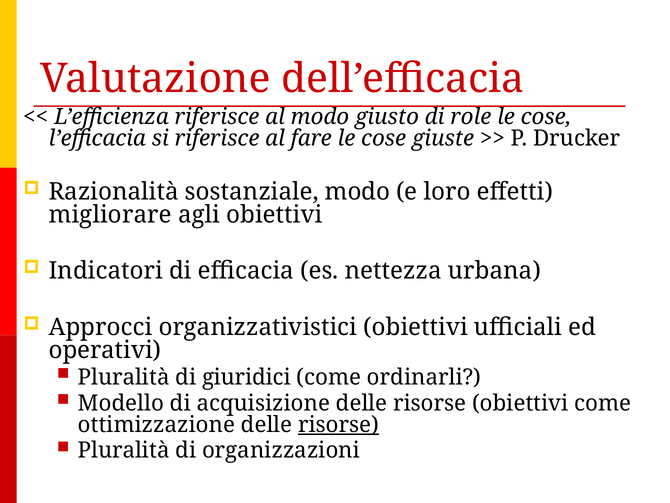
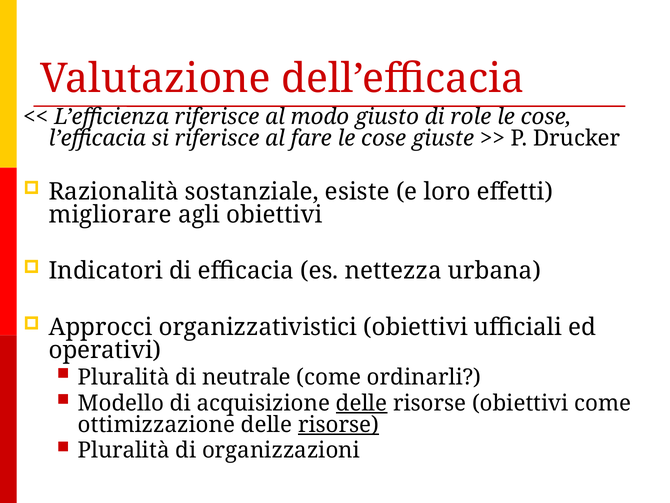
sostanziale modo: modo -> esiste (357, 191)
giuridici: giuridici -> neutrale (246, 377)
delle underline: none -> present (362, 403)
